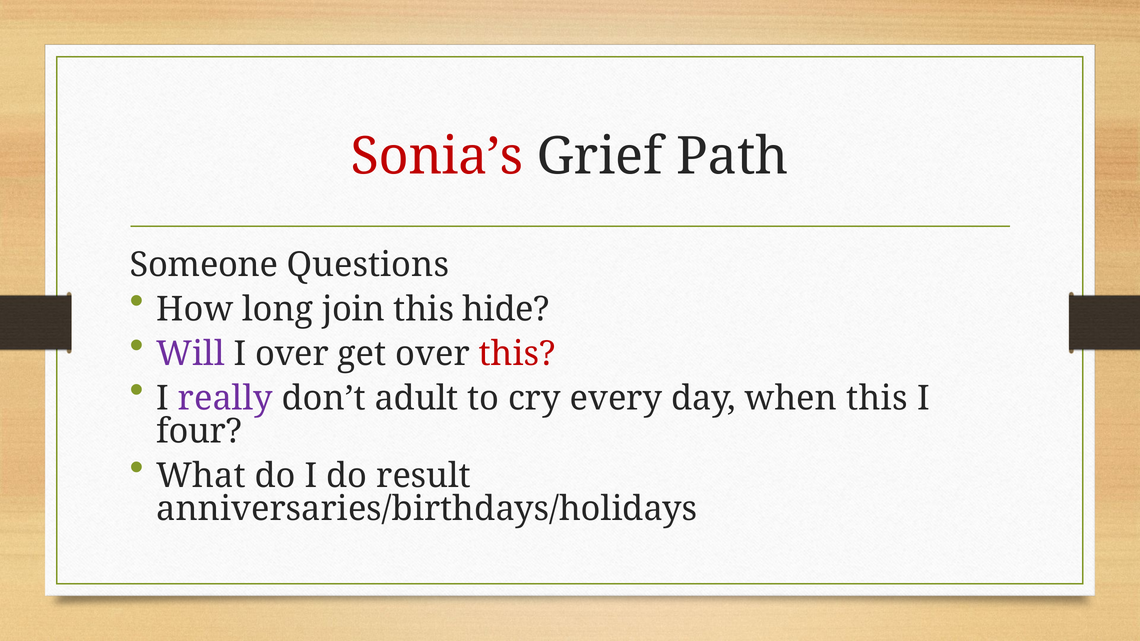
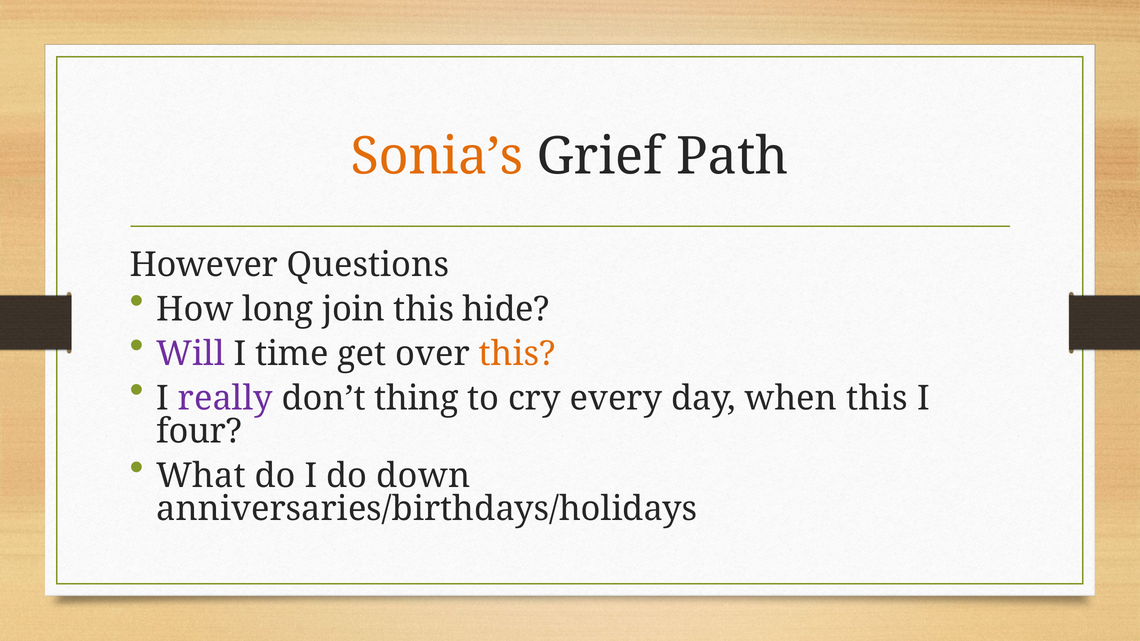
Sonia’s colour: red -> orange (437, 156)
Someone: Someone -> However (204, 265)
I over: over -> time (292, 354)
this colour: red -> orange (517, 354)
adult: adult -> thing (417, 398)
result: result -> down (423, 476)
